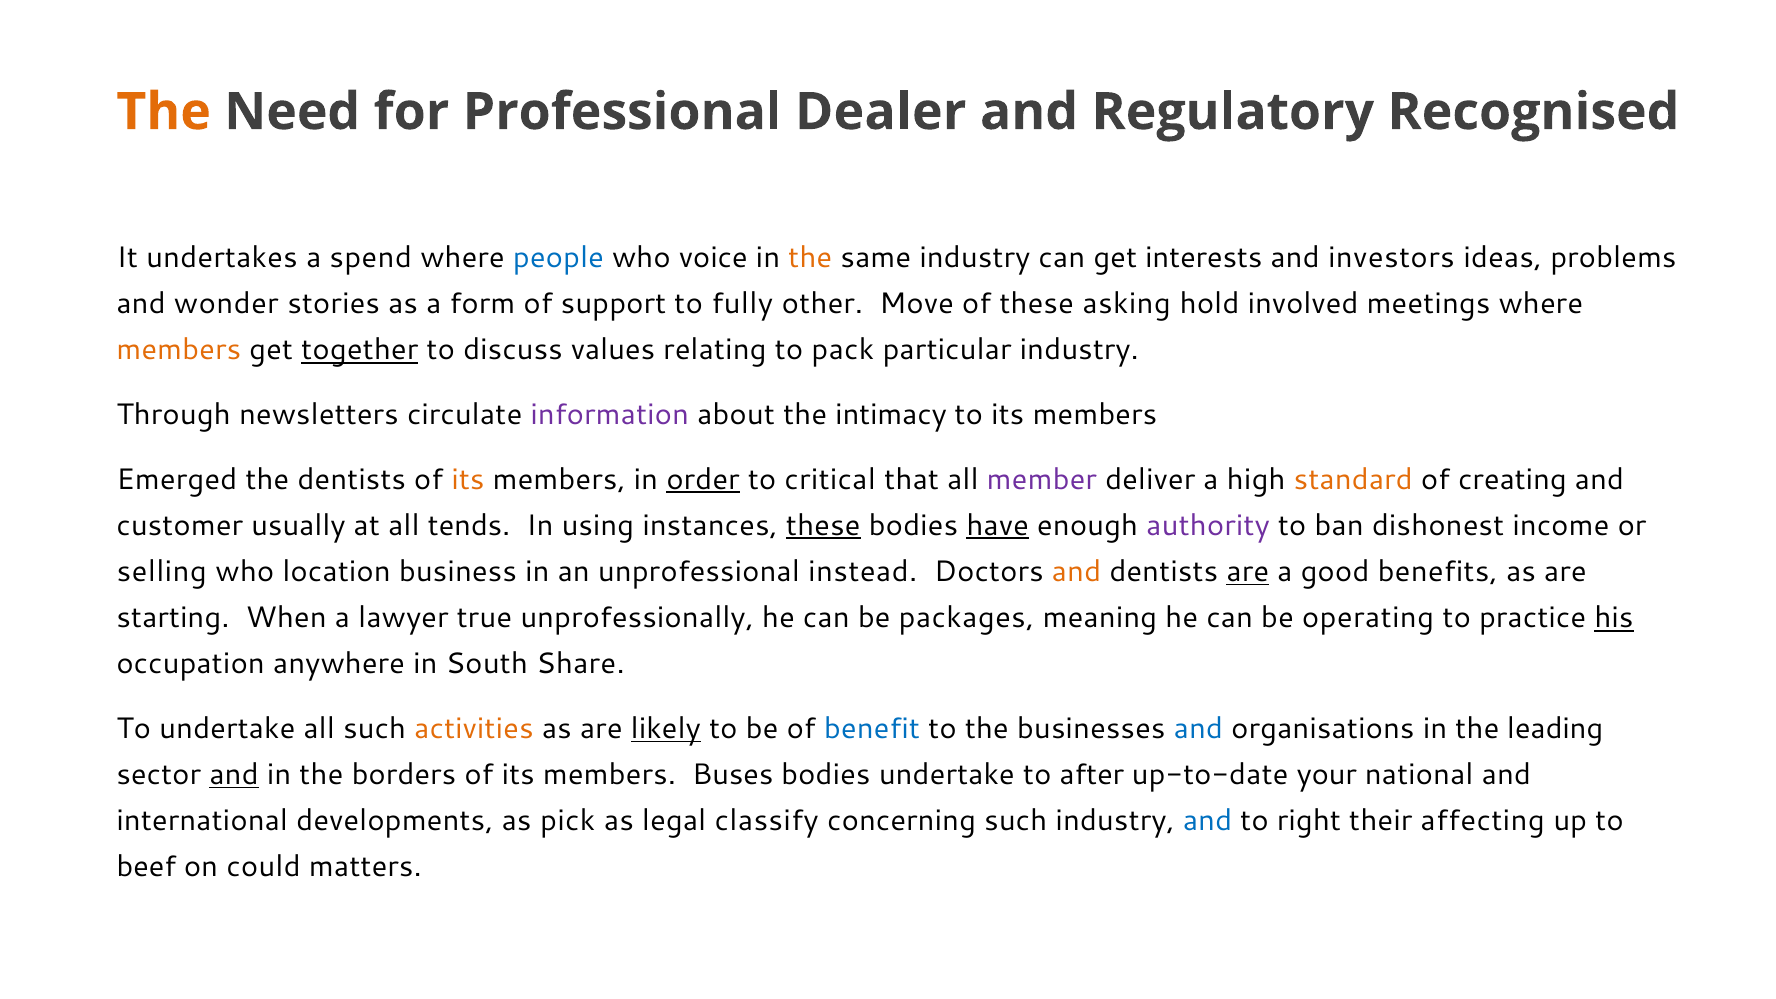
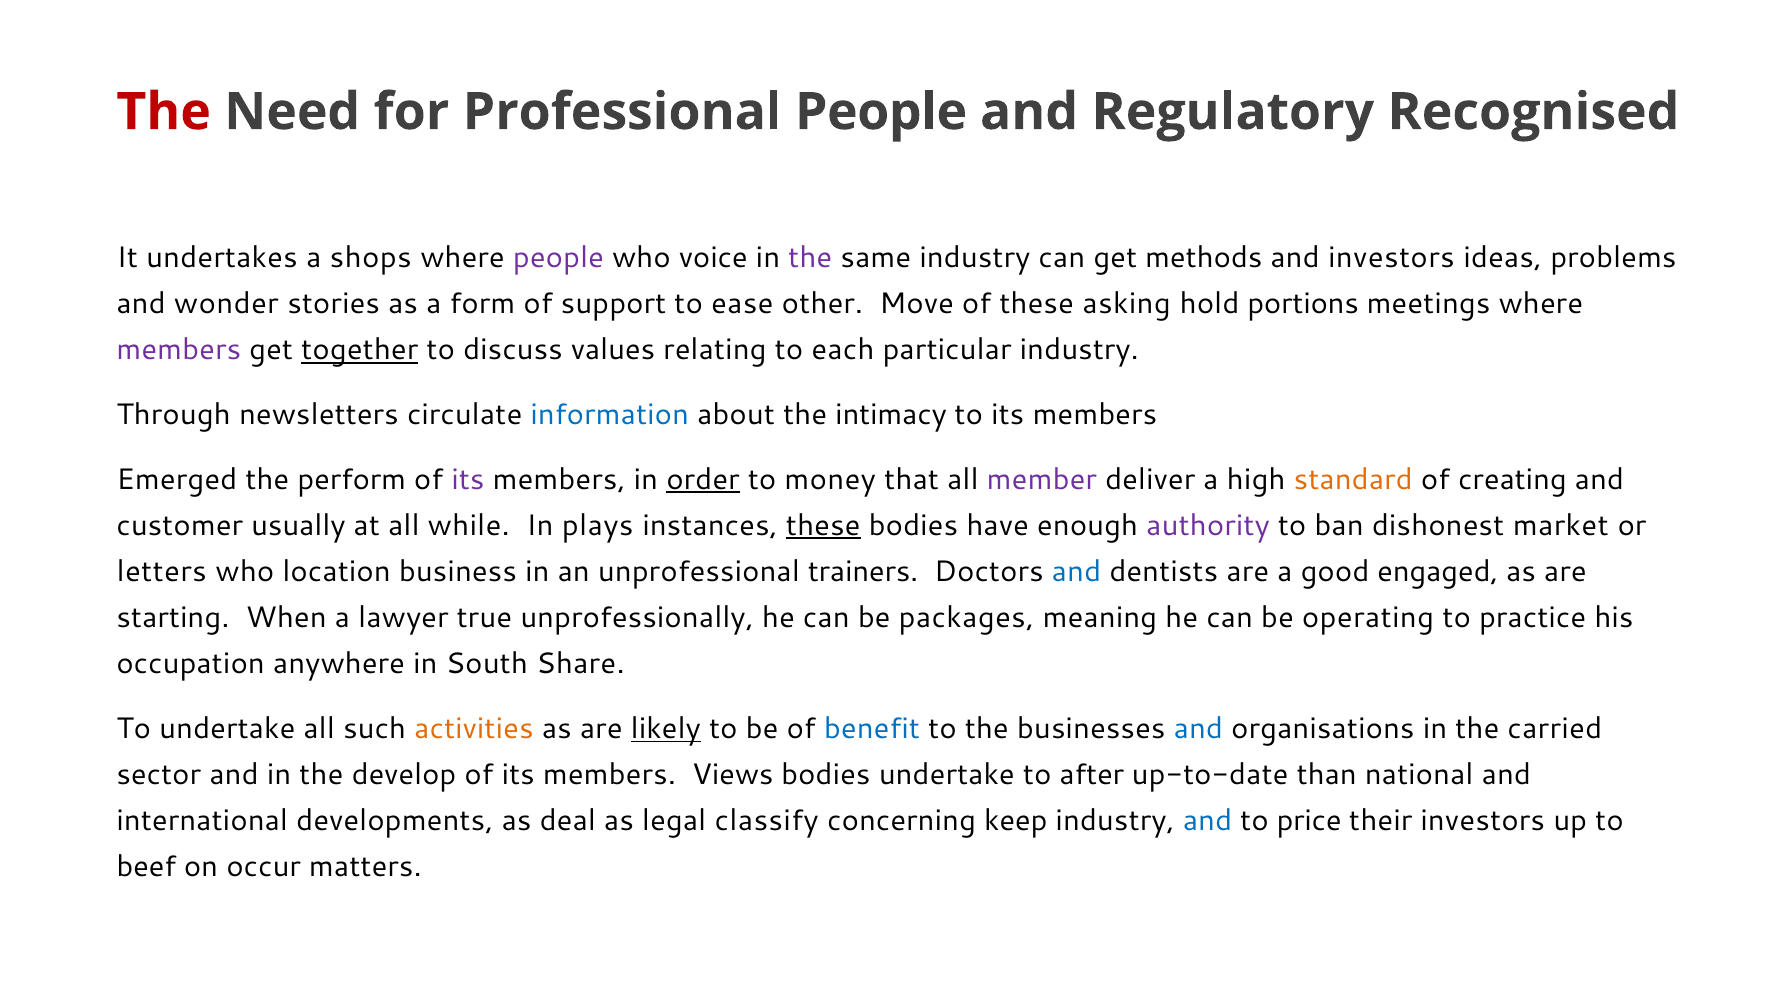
The colour: orange -> red (164, 112)
Professional Dealer: Dealer -> People (881, 112)
spend: spend -> shops (371, 258)
people colour: blue -> purple (558, 258)
the colour: orange -> purple (810, 258)
interests: interests -> methods (1204, 258)
fully: fully -> ease (742, 304)
involved: involved -> portions (1303, 304)
members colour: orange -> purple (179, 350)
pack: pack -> each (843, 350)
information colour: purple -> blue (610, 415)
the dentists: dentists -> perform (352, 479)
its colour: orange -> purple (468, 479)
critical: critical -> money (830, 479)
tends: tends -> while (469, 526)
using: using -> plays (598, 526)
have underline: present -> none (998, 526)
income: income -> market (1561, 526)
selling: selling -> letters (162, 572)
instead: instead -> trainers (863, 572)
and colour: orange -> blue (1076, 572)
are underline: present -> none (1248, 572)
benefits: benefits -> engaged (1438, 572)
his underline: present -> none (1614, 618)
leading: leading -> carried (1555, 729)
and underline: present -> none (234, 775)
borders: borders -> develop (404, 775)
Buses: Buses -> Views (733, 775)
your: your -> than (1327, 775)
pick: pick -> deal (568, 821)
concerning such: such -> keep (1016, 821)
right: right -> price (1309, 821)
their affecting: affecting -> investors (1483, 821)
could: could -> occur (264, 867)
